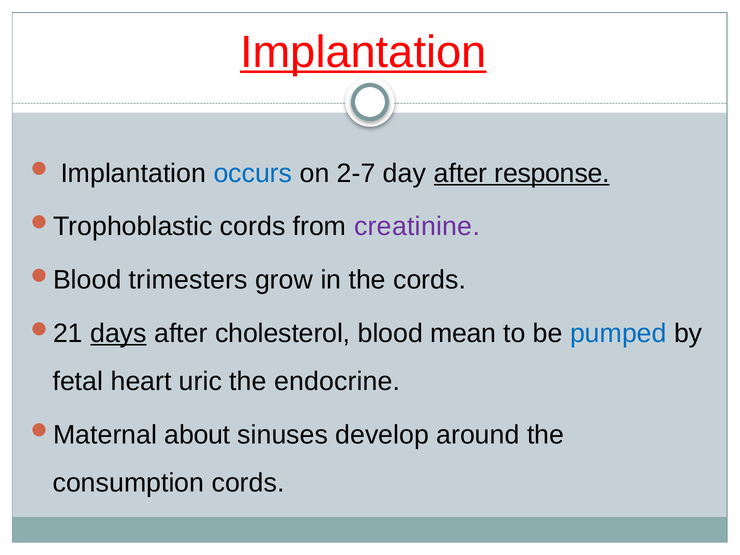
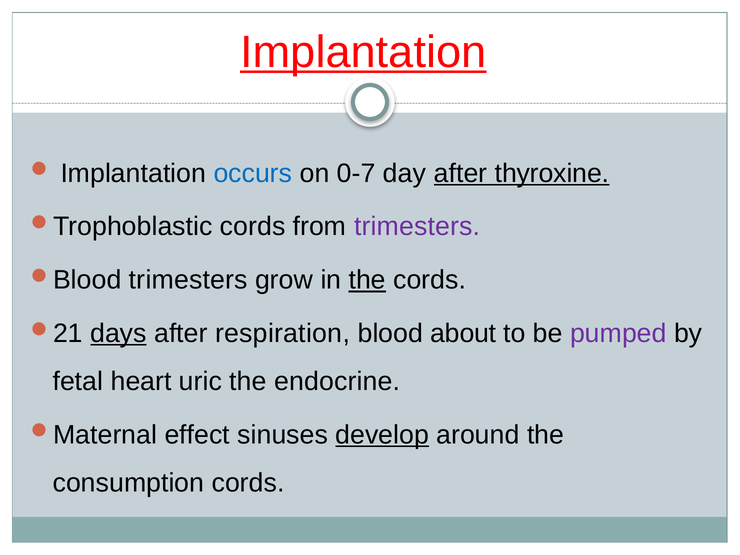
2-7: 2-7 -> 0-7 (356, 173)
response: response -> thyroxine (552, 173)
from creatinine: creatinine -> trimesters (417, 227)
the underline: none -> present (367, 280)
cholesterol: cholesterol -> respiration (283, 333)
mean: mean -> about (463, 333)
pumped colour: blue -> purple (618, 333)
about: about -> effect (197, 435)
develop underline: none -> present (382, 435)
